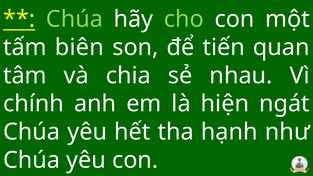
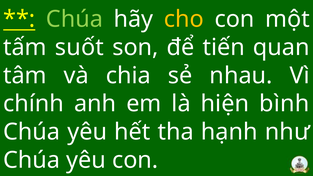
cho colour: light green -> yellow (184, 19)
biên: biên -> suốt (79, 47)
ngát: ngát -> bình (284, 104)
